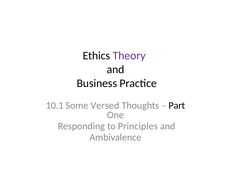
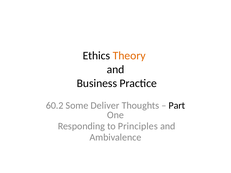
Theory colour: purple -> orange (129, 56)
10.1: 10.1 -> 60.2 (55, 106)
Versed: Versed -> Deliver (105, 106)
